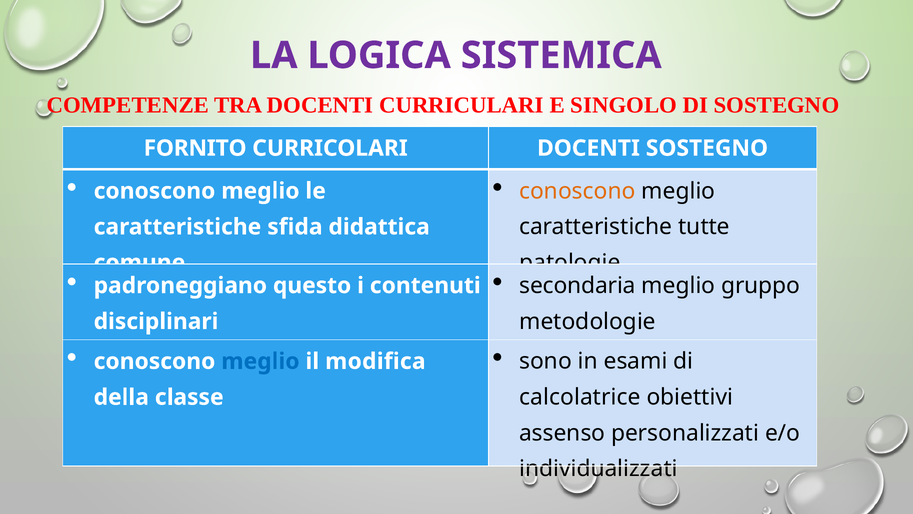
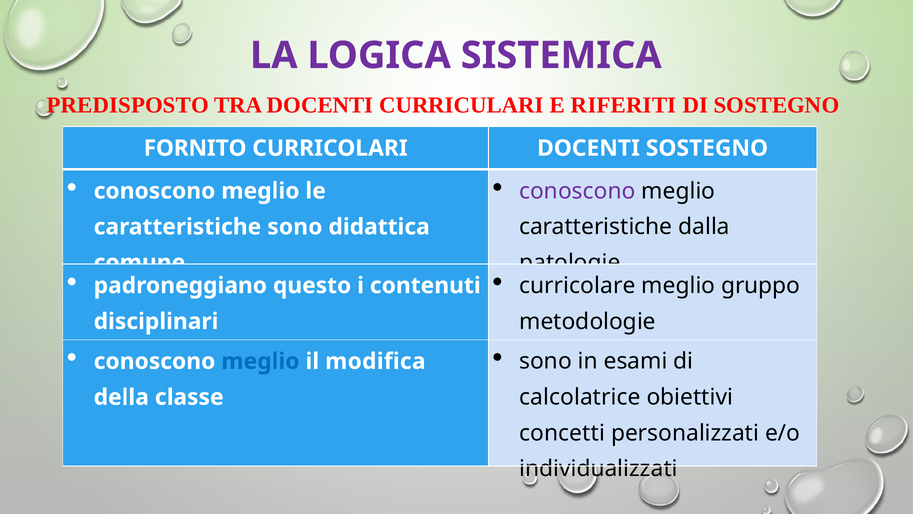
COMPETENZE: COMPETENZE -> PREDISPOSTO (128, 105)
SINGOLO: SINGOLO -> RIFERITI (624, 105)
conoscono colour: orange -> purple (577, 191)
tutte: tutte -> dalla (704, 227)
caratteristiche sfida: sfida -> sono (295, 227)
secondaria: secondaria -> curricolare (577, 285)
assenso: assenso -> concetti (562, 433)
